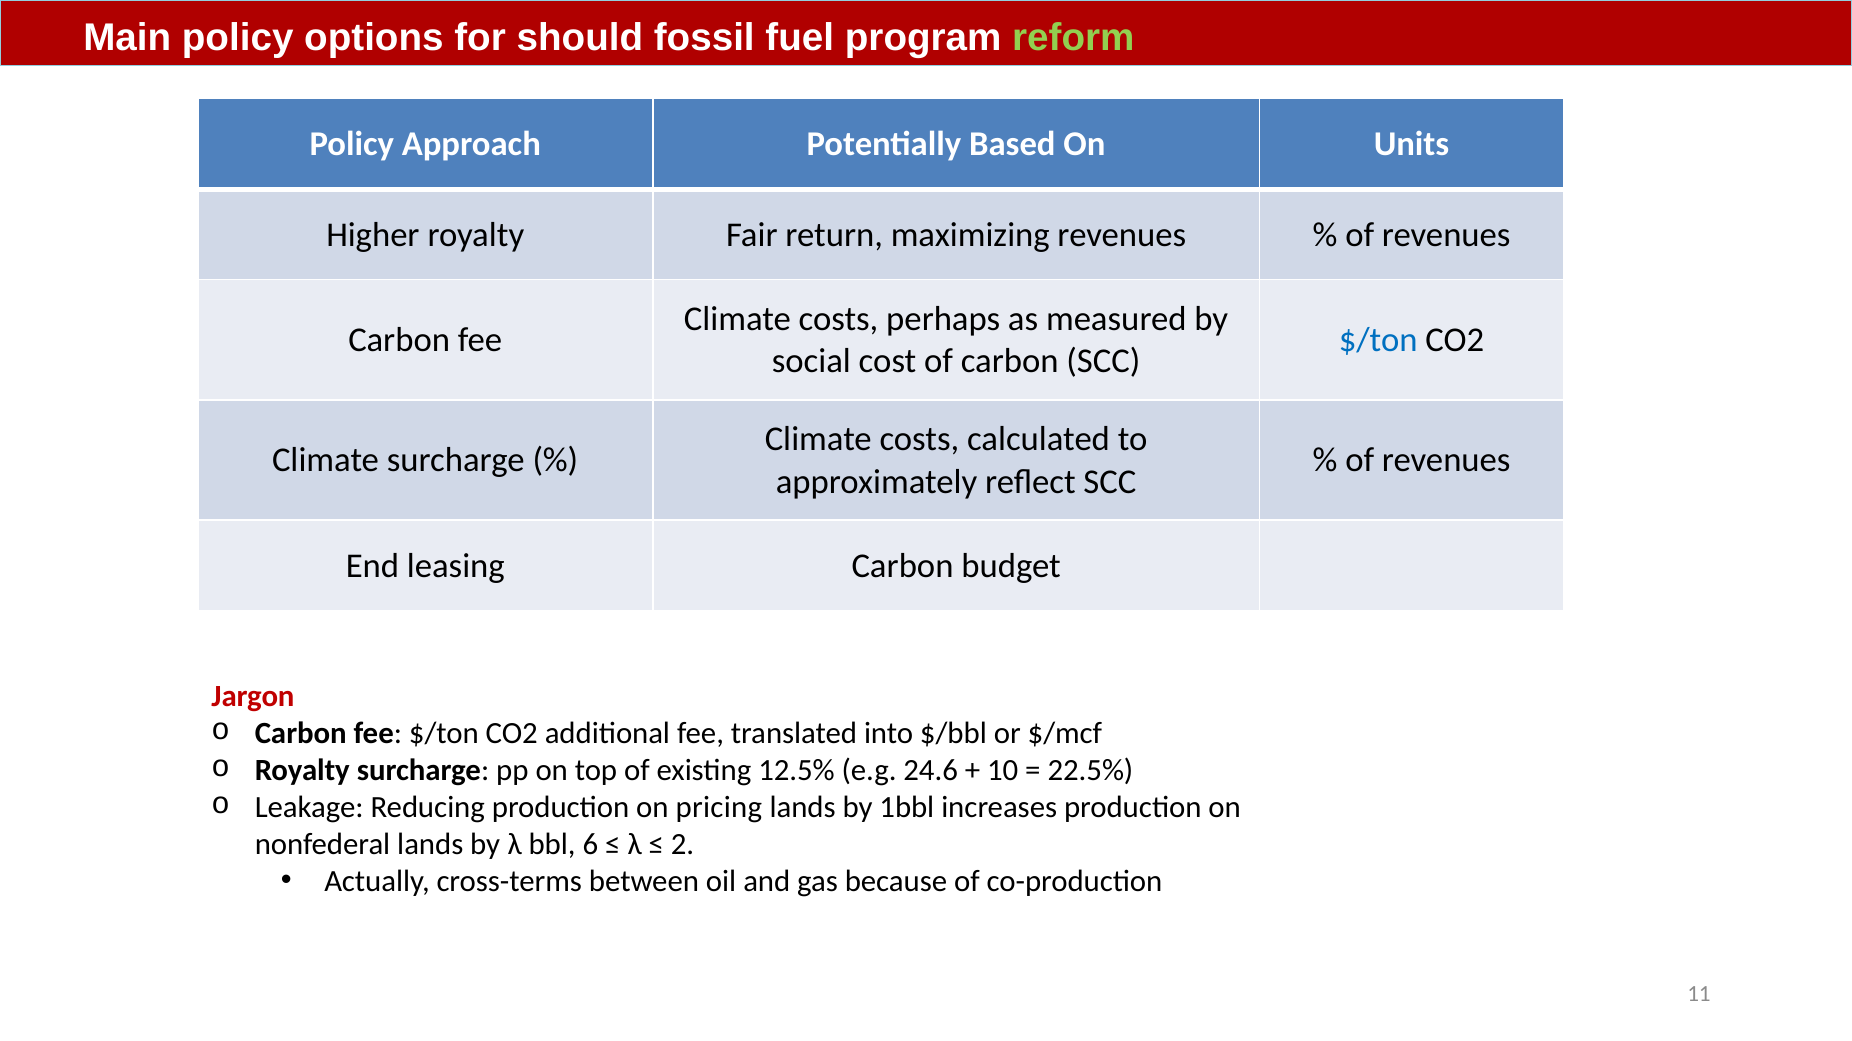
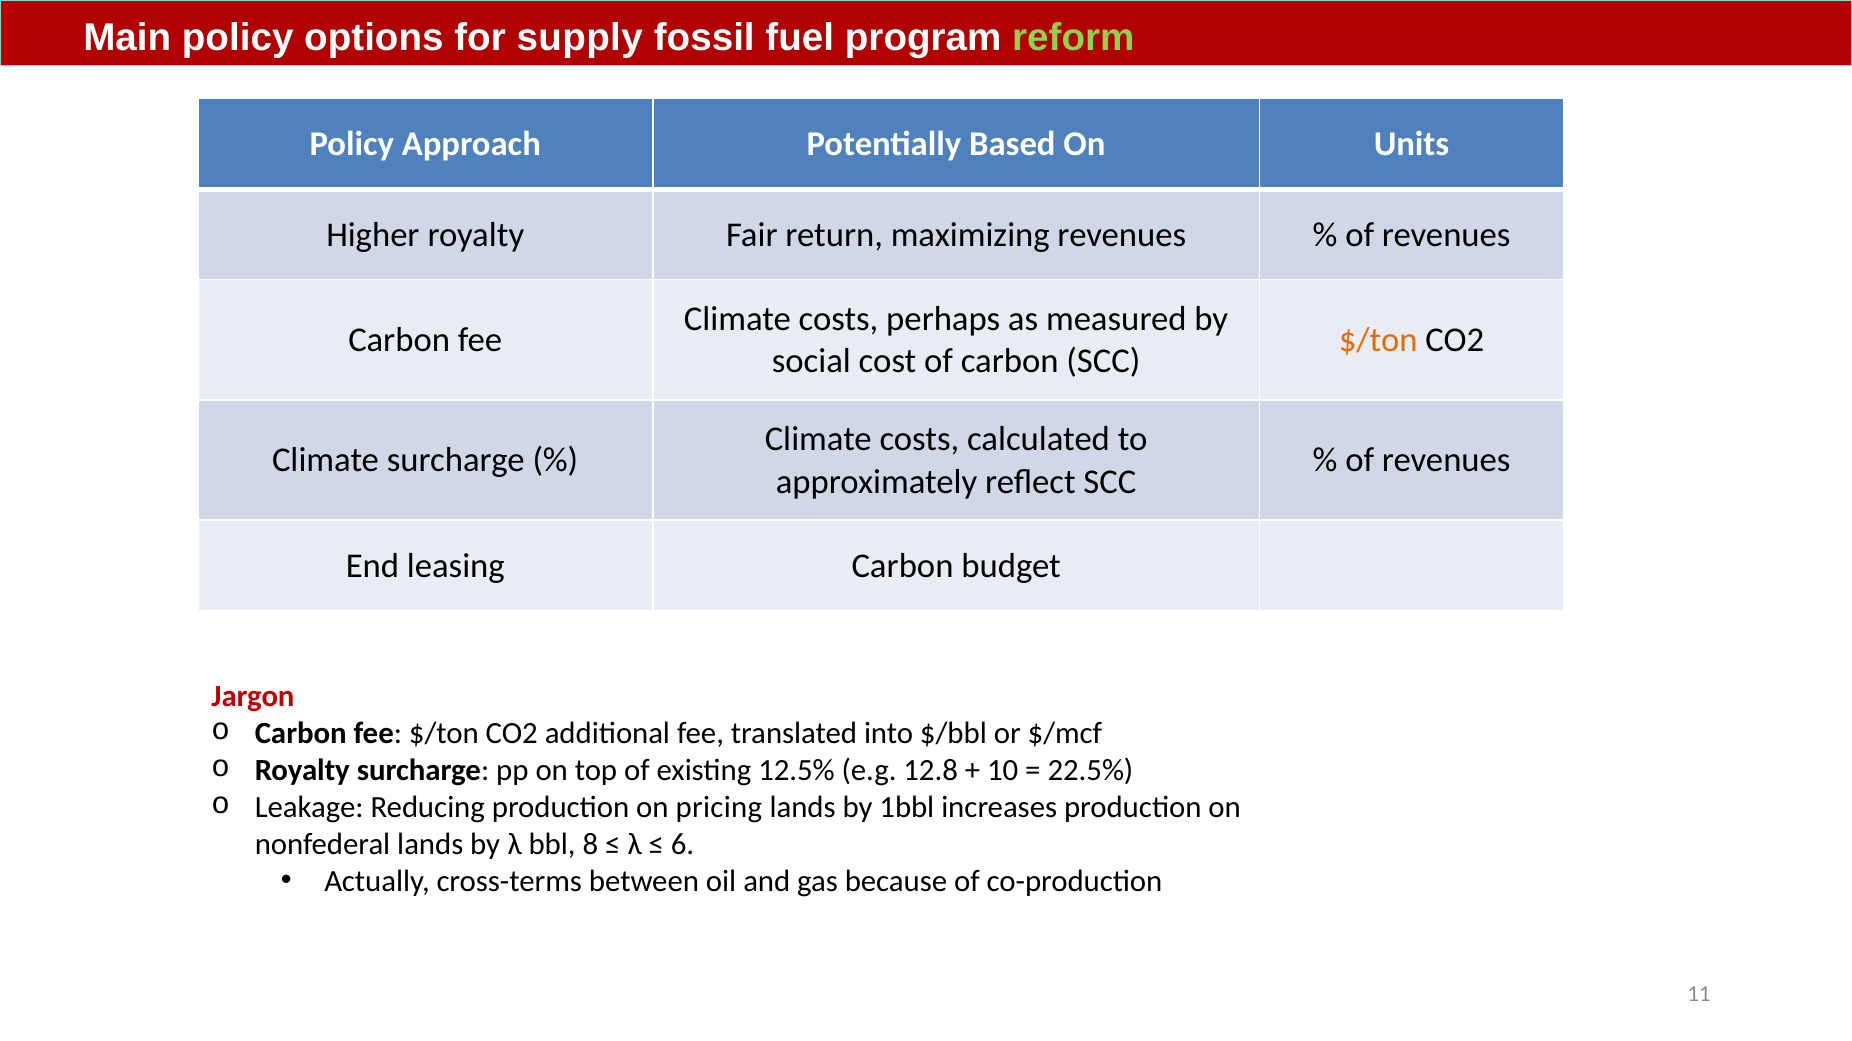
should: should -> supply (580, 38)
$/ton colour: blue -> orange (1378, 340)
24.6: 24.6 -> 12.8 (931, 771)
6: 6 -> 8 (590, 845)
2: 2 -> 6 (682, 845)
